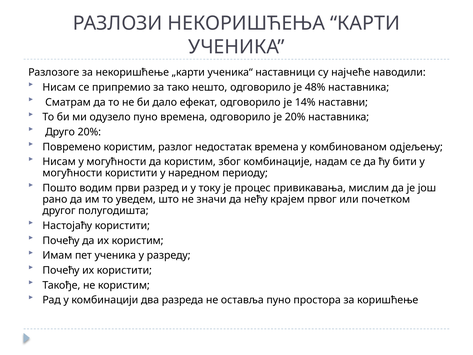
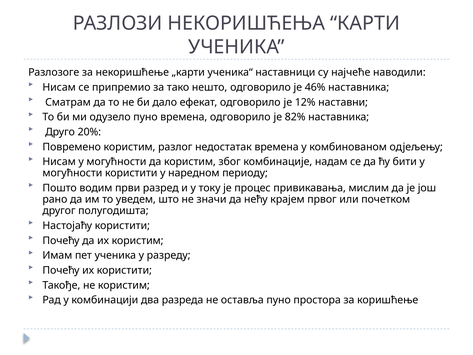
48%: 48% -> 46% (315, 87)
14%: 14% -> 12% (305, 102)
je 20%: 20% -> 82% (295, 117)
